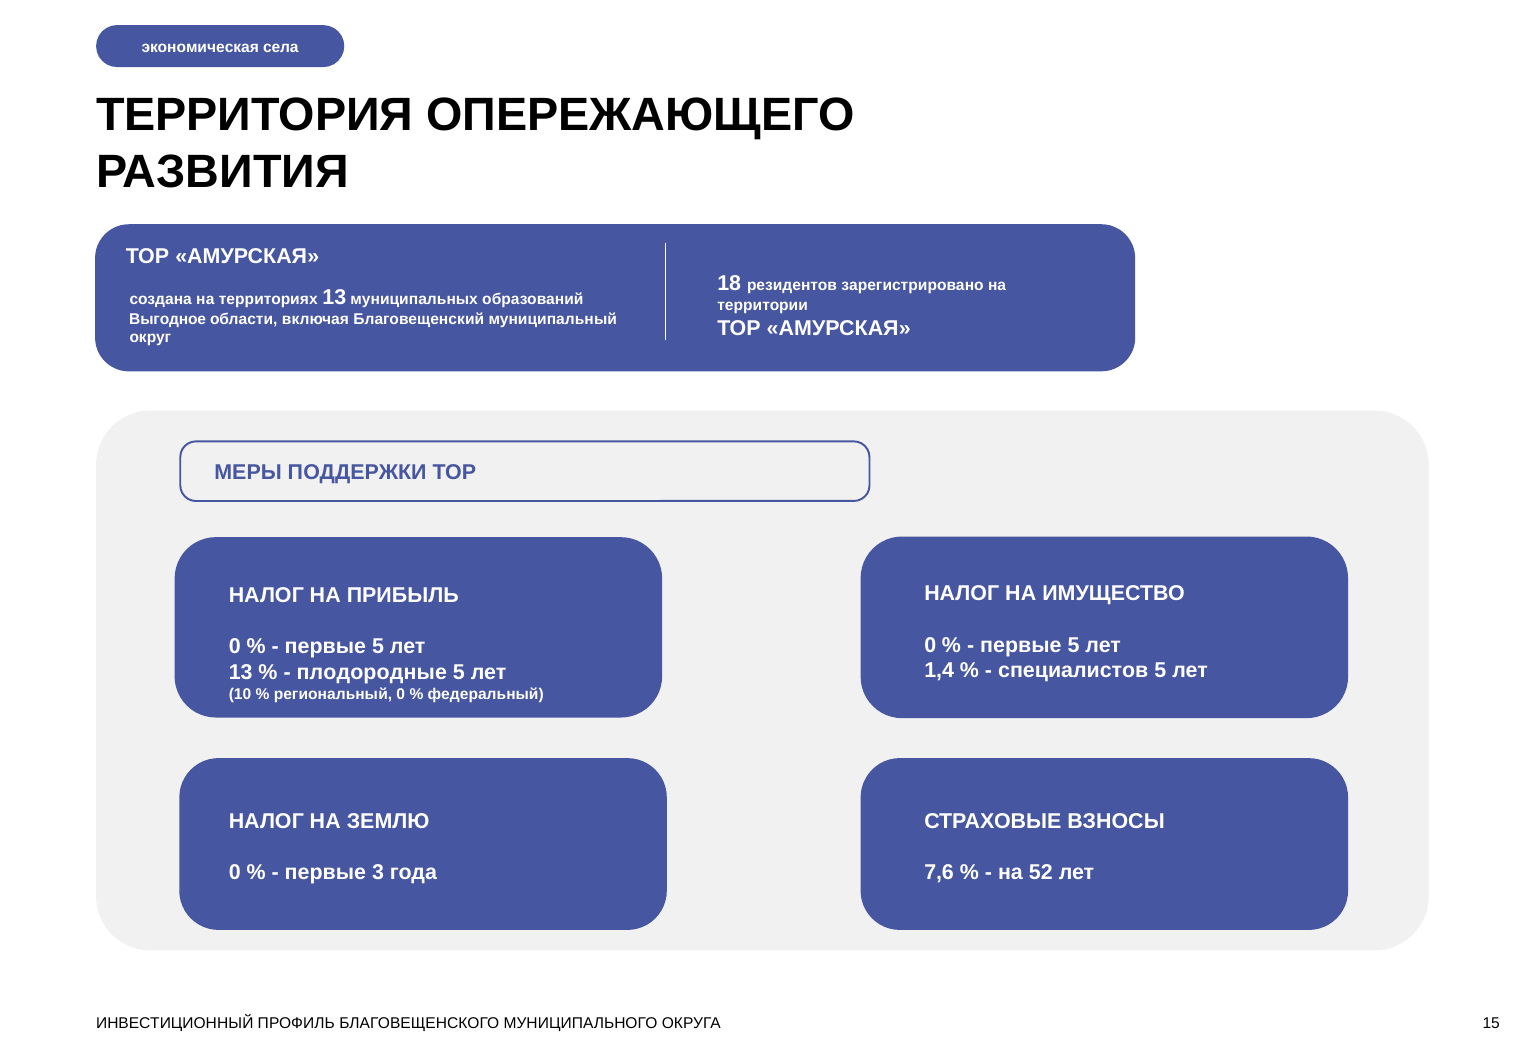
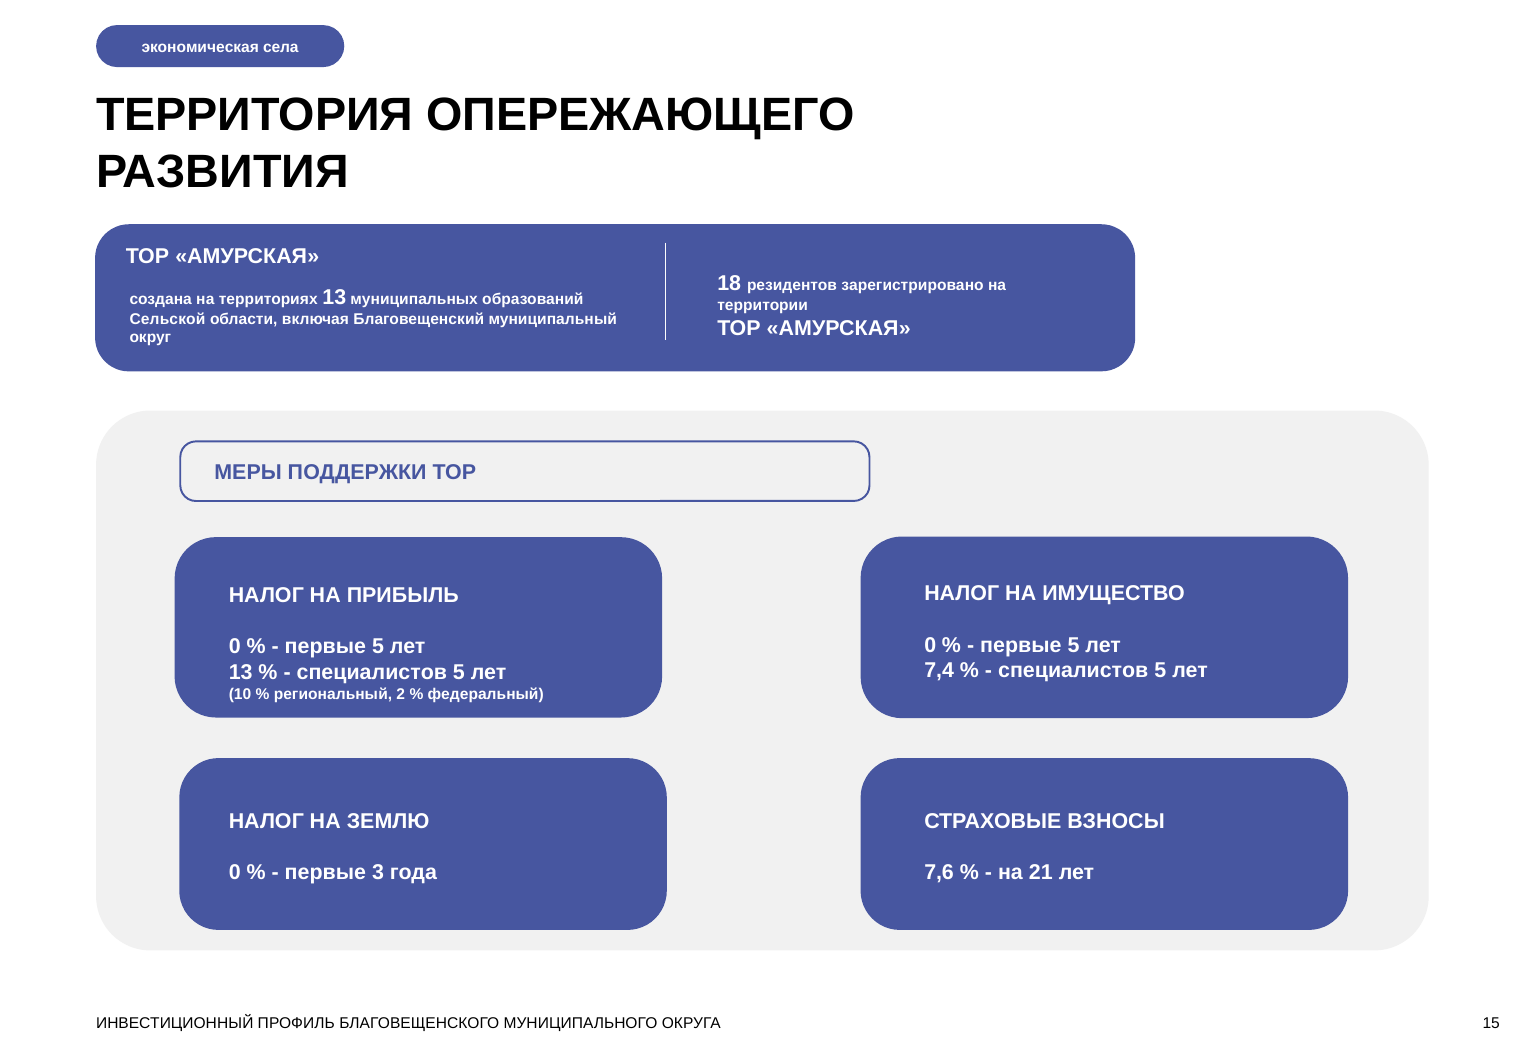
Выгодное: Выгодное -> Сельской (167, 319)
1,4: 1,4 -> 7,4 (939, 671)
плодородные: плодородные -> специалистов (372, 672)
региональный 0: 0 -> 2 (401, 694)
52: 52 -> 21 (1041, 873)
